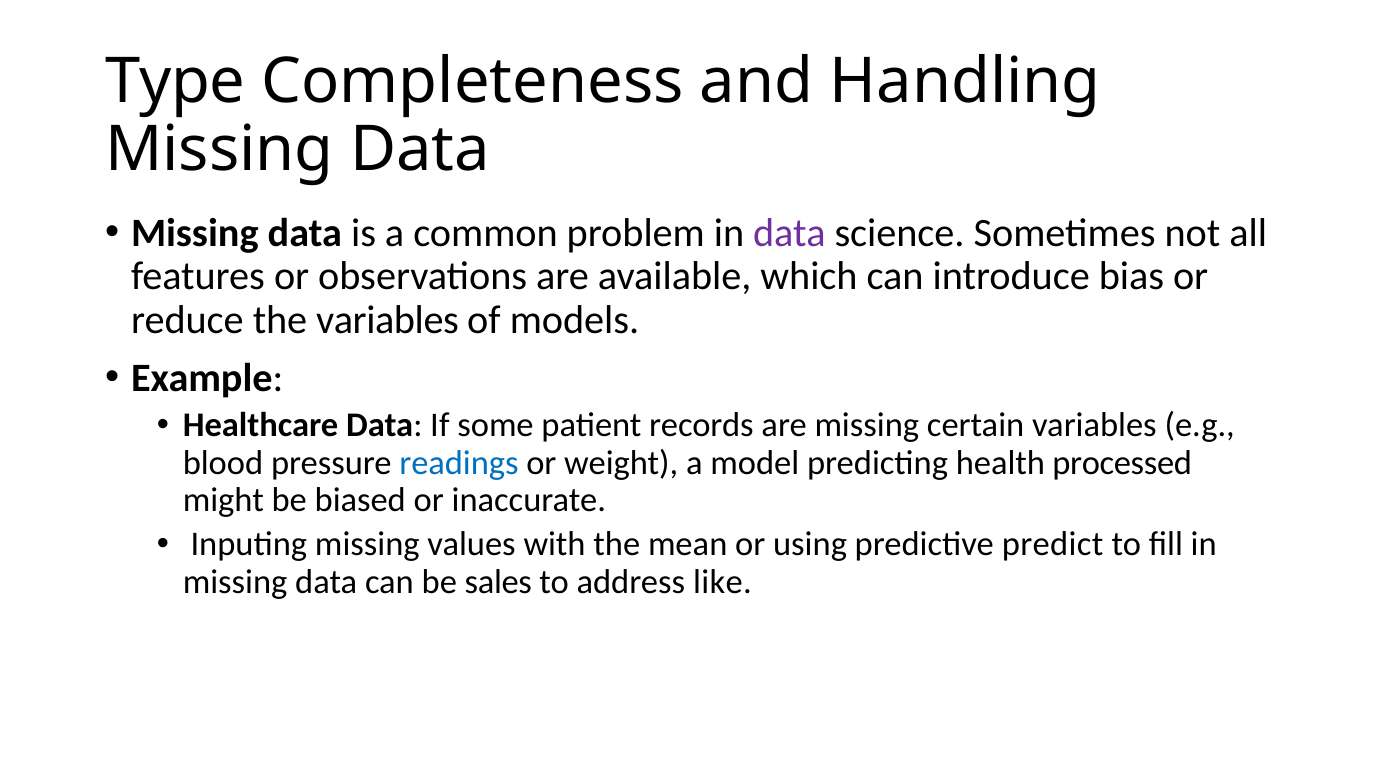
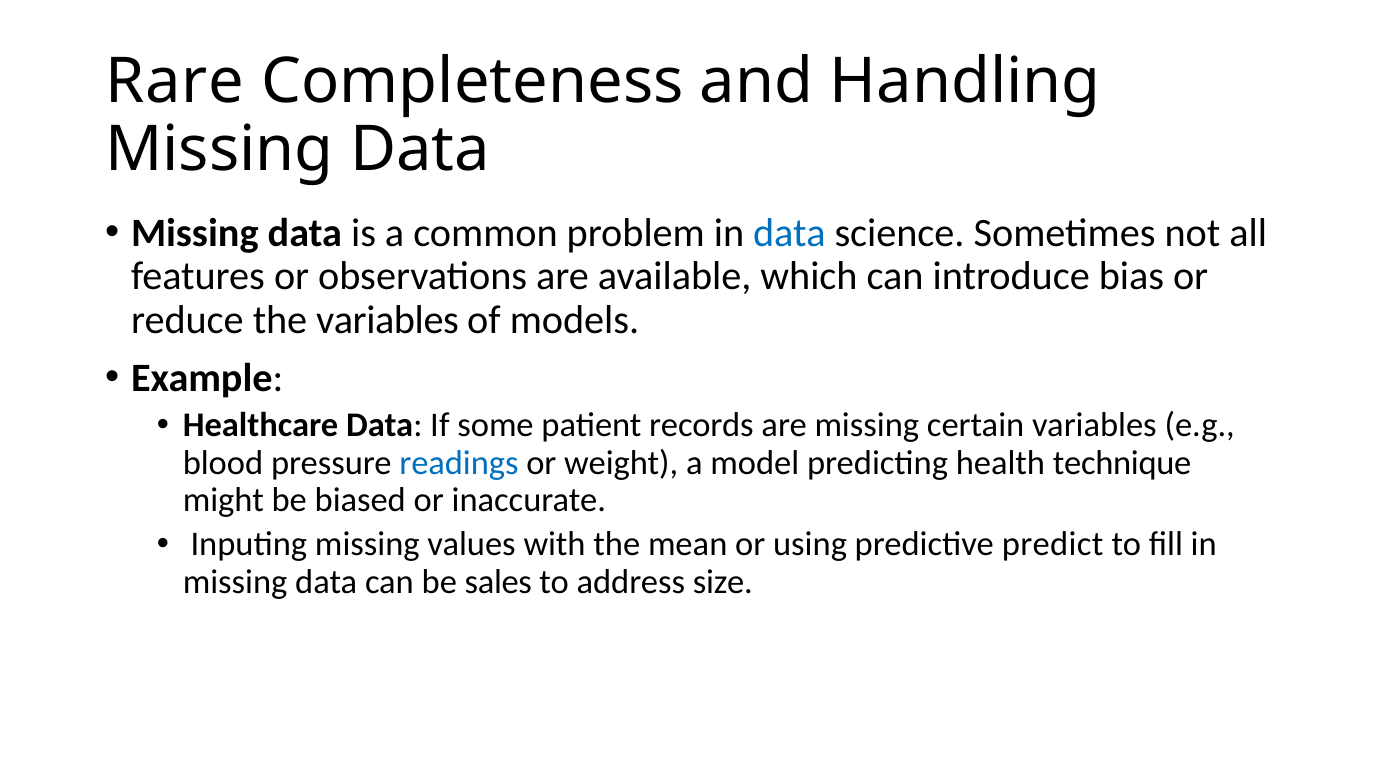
Type: Type -> Rare (175, 82)
data colour: purple -> blue (789, 233)
processed: processed -> technique (1122, 463)
like: like -> size (723, 582)
